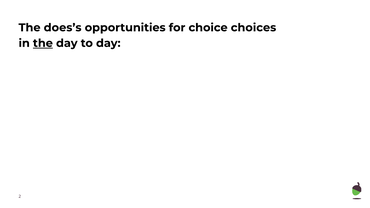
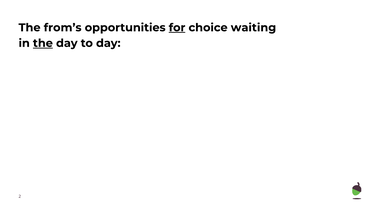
does’s: does’s -> from’s (63, 28)
for underline: none -> present (177, 28)
choices: choices -> waiting (253, 28)
